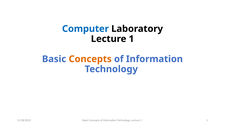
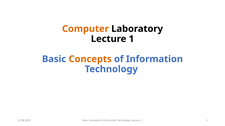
Computer colour: blue -> orange (85, 29)
